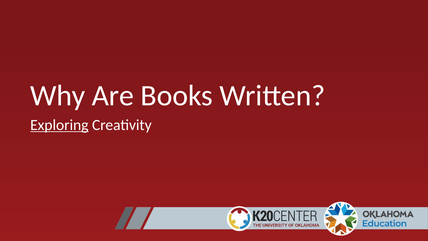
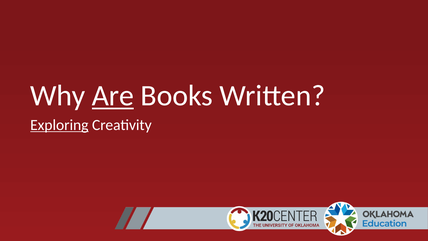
Are underline: none -> present (113, 96)
